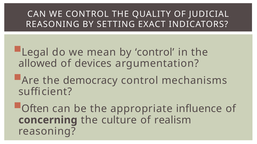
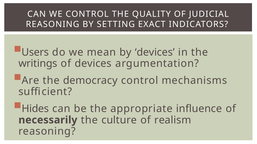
Legal: Legal -> Users (35, 52)
by control: control -> devices (155, 52)
allowed: allowed -> writings (38, 64)
Often: Often -> Hides (35, 109)
concerning: concerning -> necessarily (48, 120)
